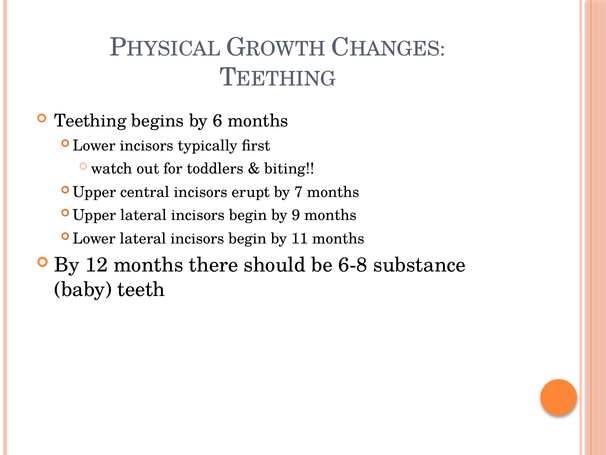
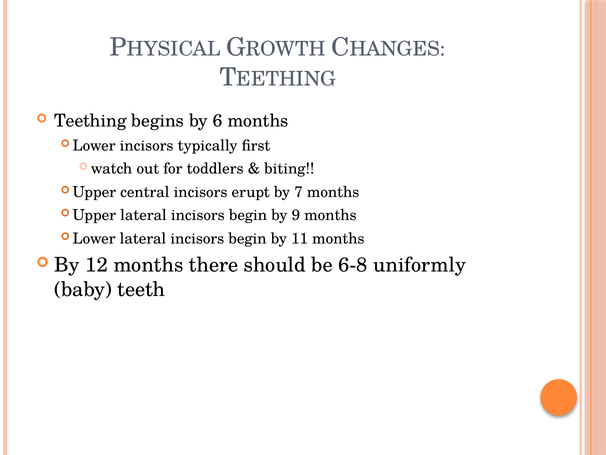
substance: substance -> uniformly (420, 265)
